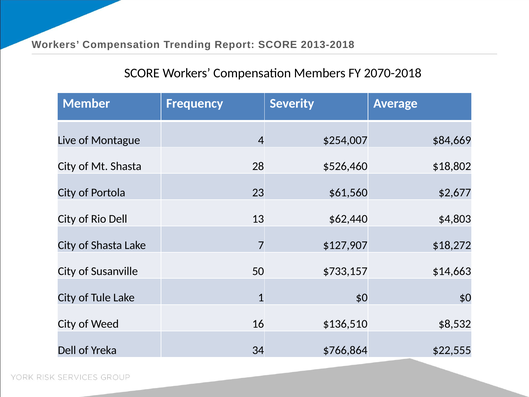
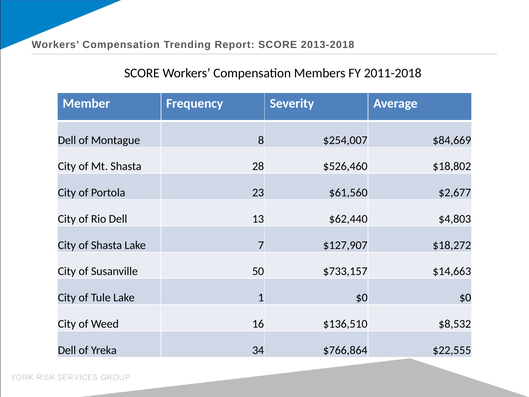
2070-2018: 2070-2018 -> 2011-2018 (393, 73)
Live: Live -> Dell (67, 140)
4: 4 -> 8 (261, 140)
